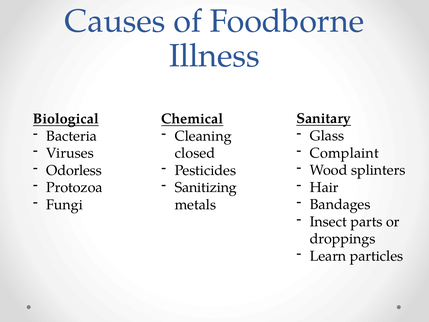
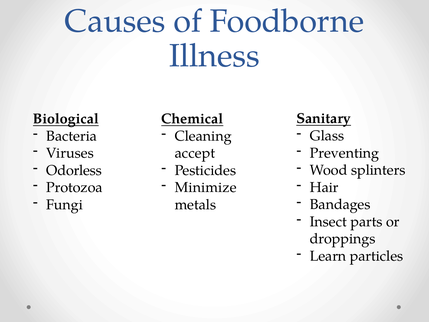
Complaint: Complaint -> Preventing (344, 153)
closed: closed -> accept (195, 153)
Sanitizing: Sanitizing -> Minimize (206, 187)
